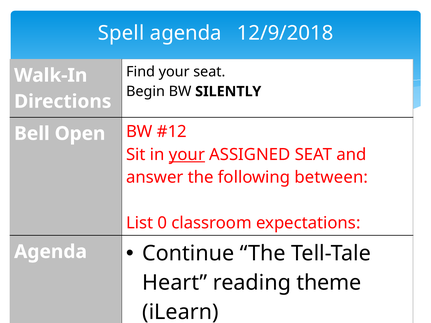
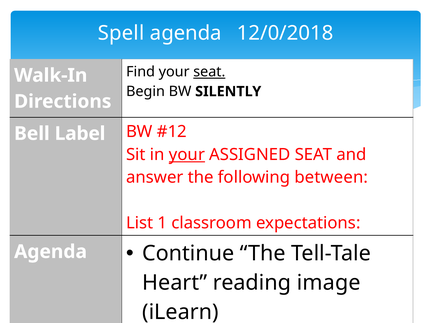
12/9/2018: 12/9/2018 -> 12/0/2018 (285, 33)
seat underline: none -> present (209, 72)
Open: Open -> Label (80, 134)
0: 0 -> 1 (162, 223)
theme: theme -> image (329, 283)
